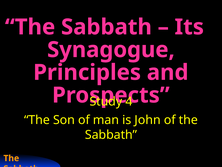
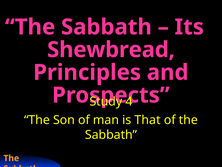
Synagogue: Synagogue -> Shewbread (111, 50)
John: John -> That (148, 120)
